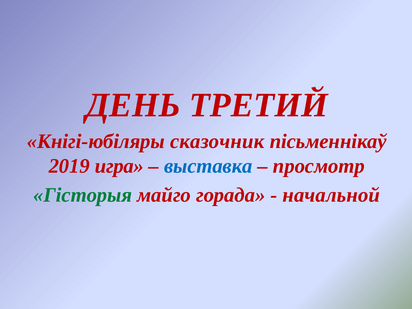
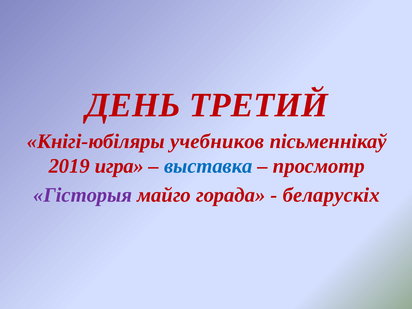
сказочник: сказочник -> учебников (217, 141)
Гісторыя colour: green -> purple (83, 195)
начальной: начальной -> беларускіх (331, 195)
